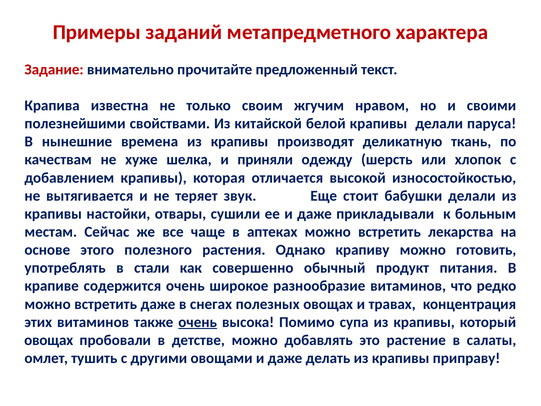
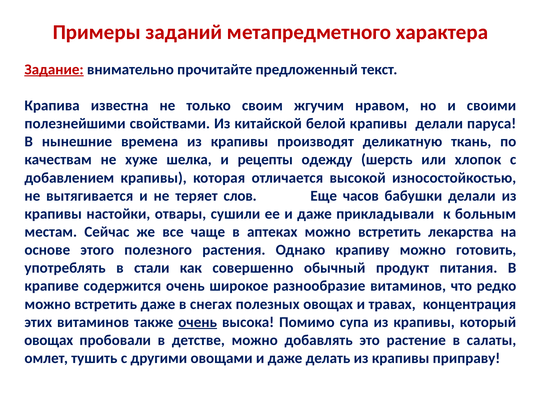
Задание underline: none -> present (54, 69)
приняли: приняли -> рецепты (265, 160)
звук: звук -> слов (240, 196)
стоит: стоит -> часов (361, 196)
